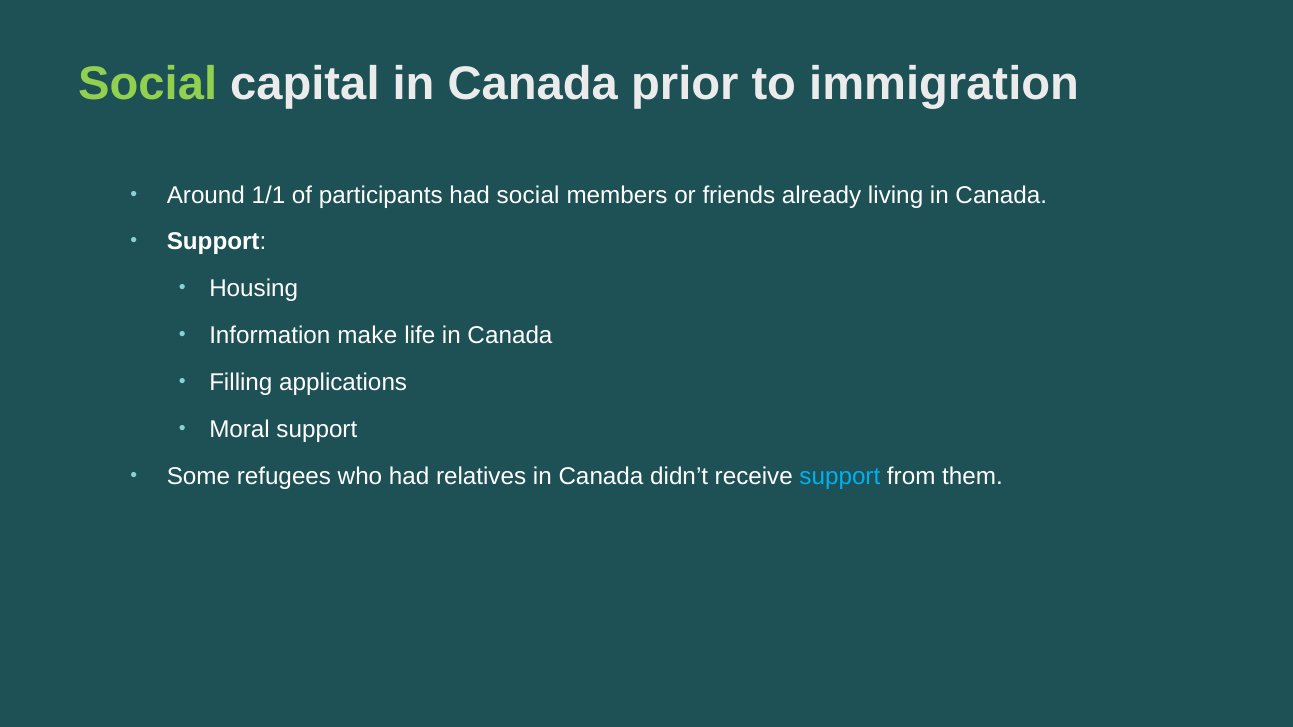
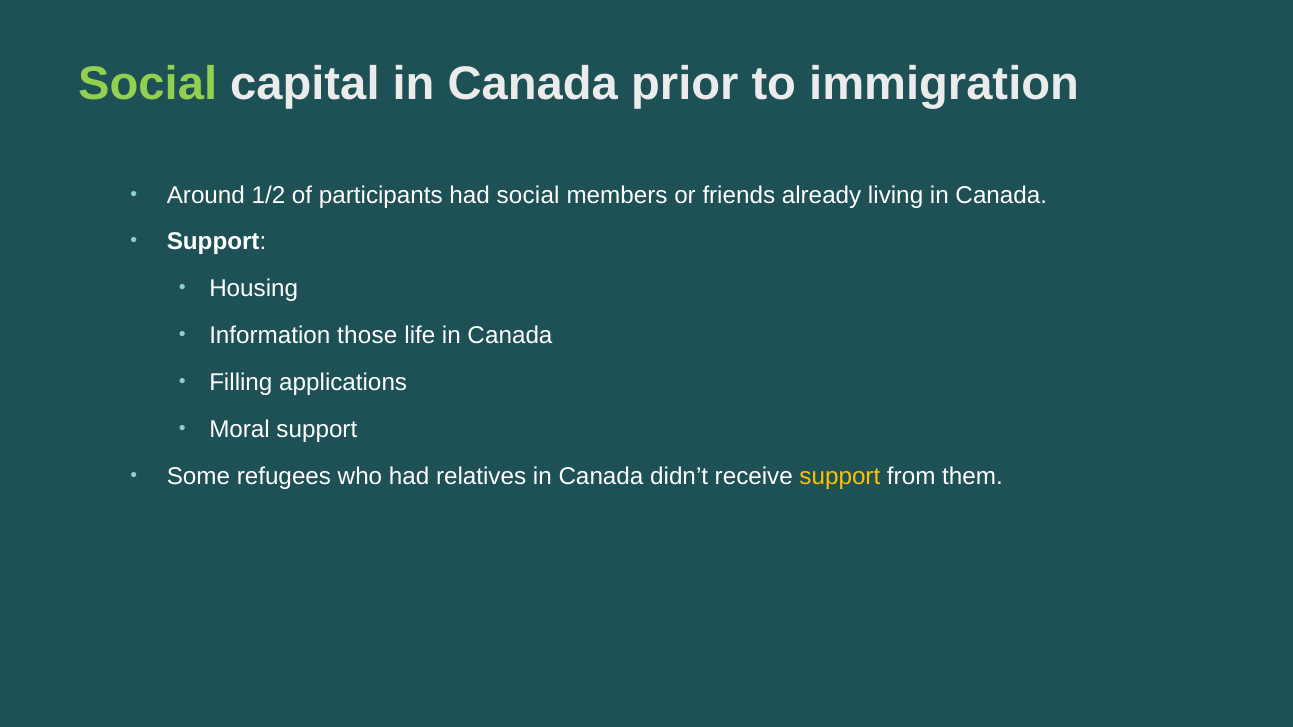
1/1: 1/1 -> 1/2 (268, 195)
make: make -> those (367, 336)
support colour: light blue -> yellow (840, 477)
